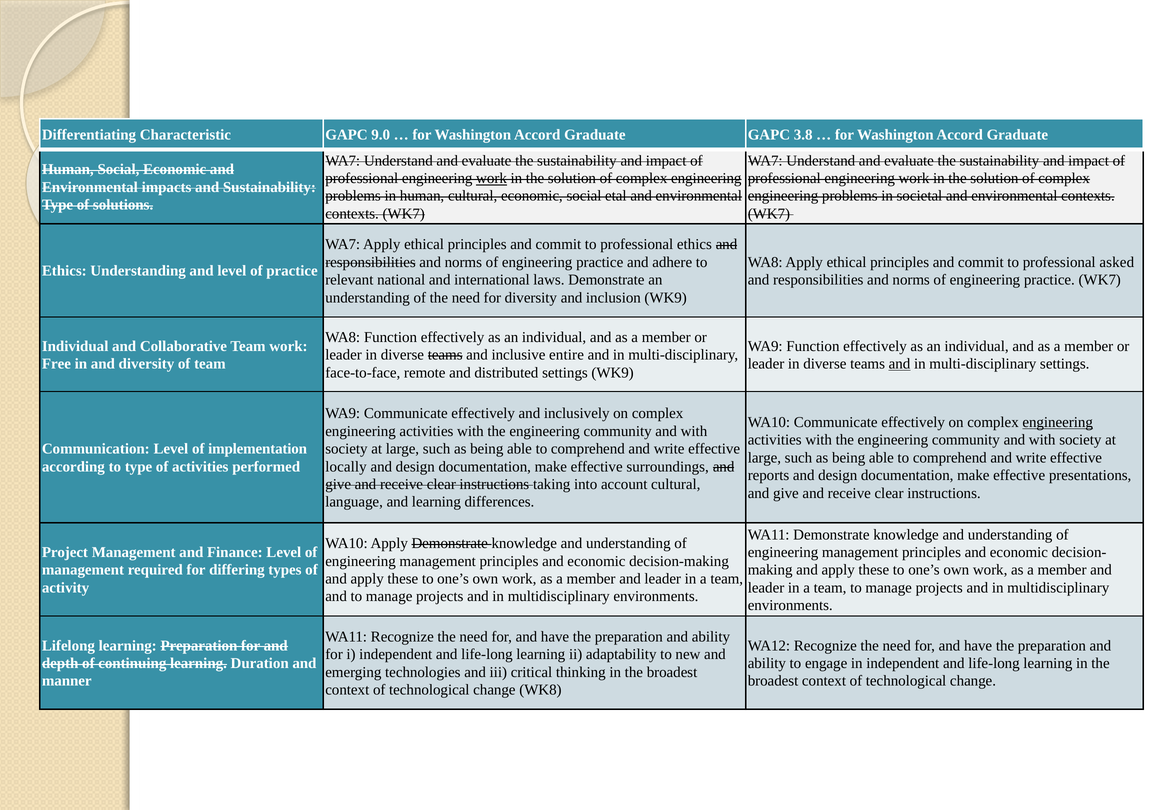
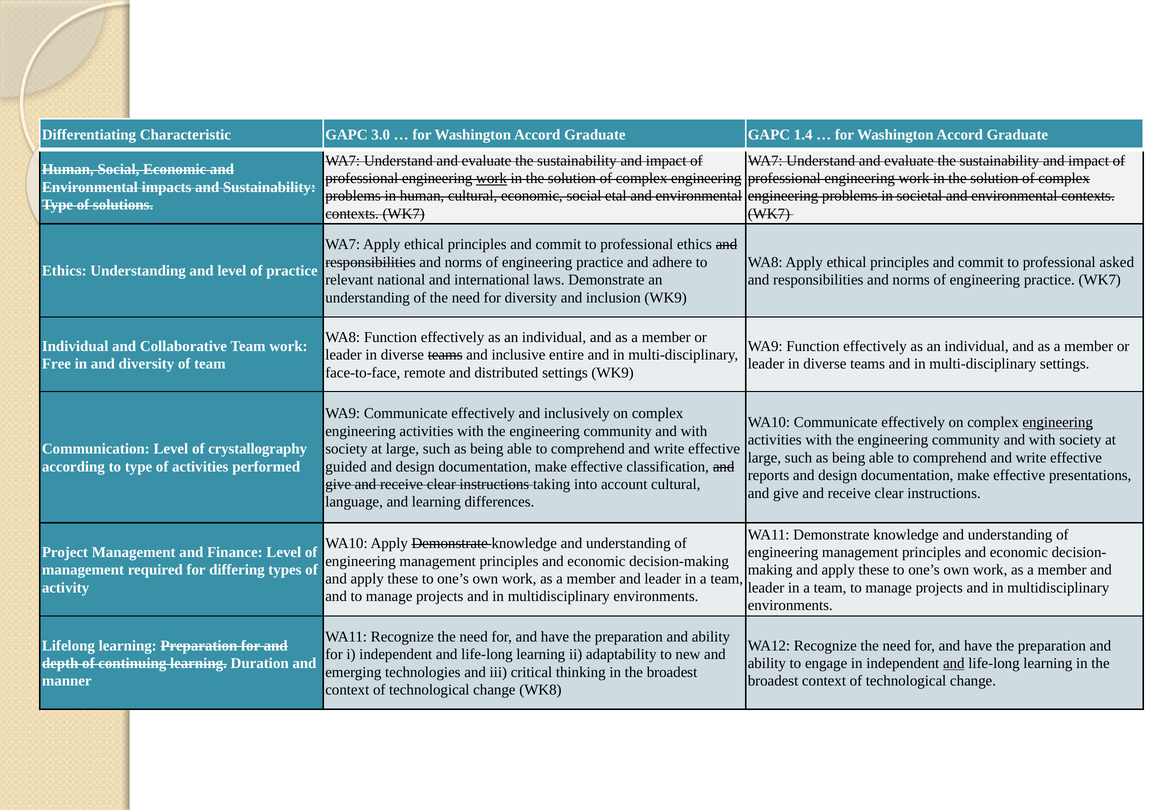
9.0: 9.0 -> 3.0 (381, 135)
3.8: 3.8 -> 1.4 (803, 135)
and underline: present -> none (900, 364)
implementation: implementation -> crystallography (258, 449)
locally: locally -> guided (346, 467)
surroundings: surroundings -> classification (668, 467)
and underline: none -> present (954, 663)
